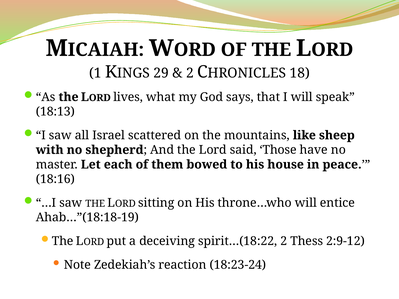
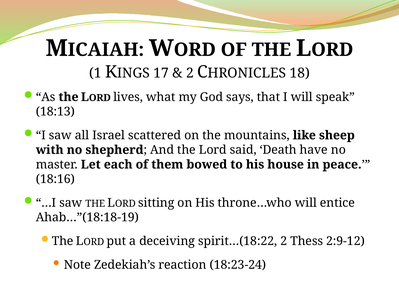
29: 29 -> 17 (161, 73)
Those: Those -> Death (278, 150)
